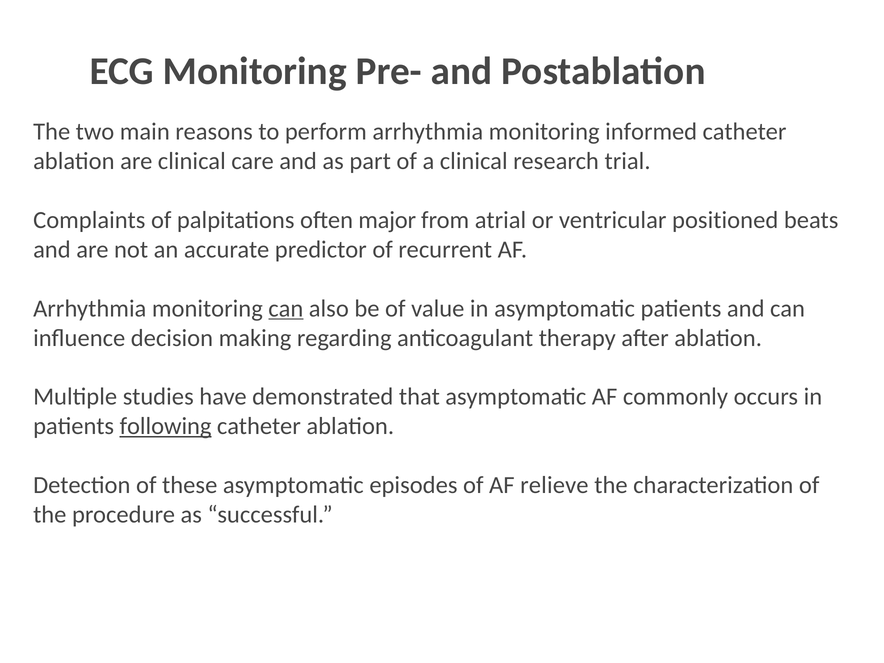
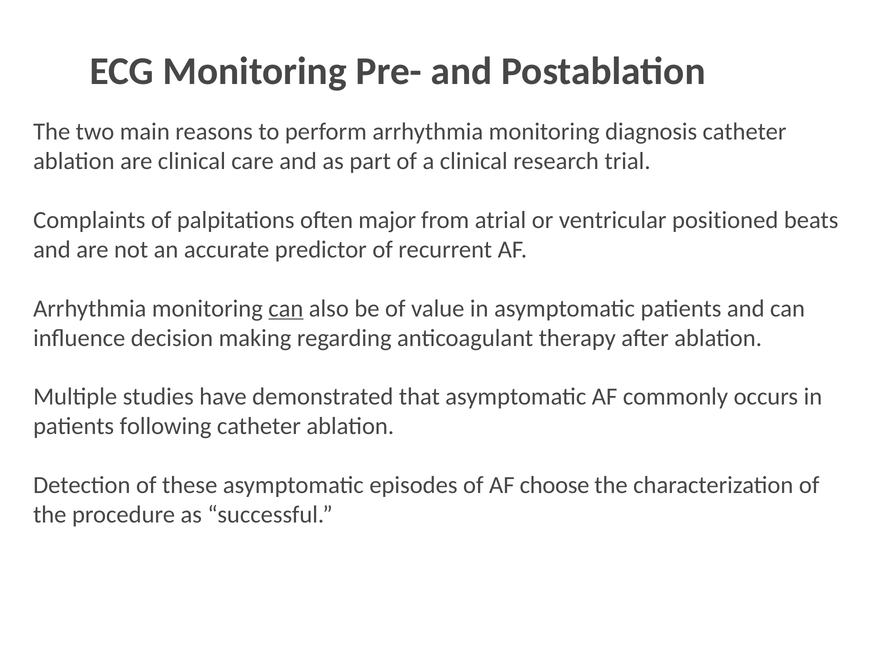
informed: informed -> diagnosis (651, 132)
following underline: present -> none (166, 426)
relieve: relieve -> choose (555, 485)
